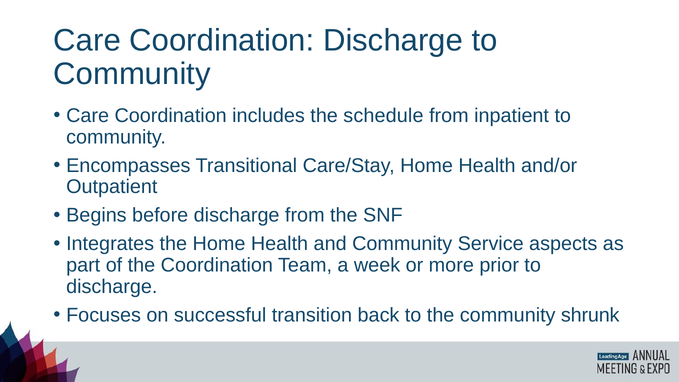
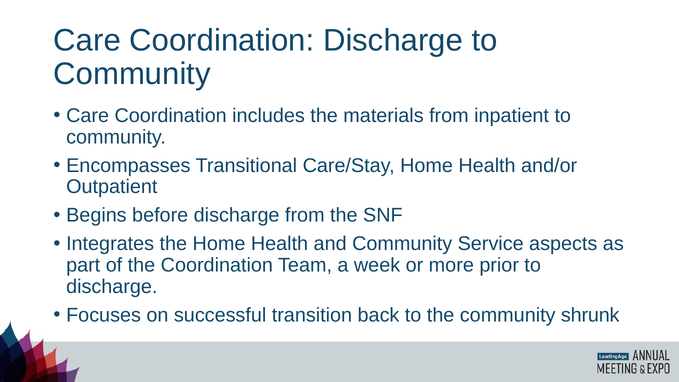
schedule: schedule -> materials (384, 116)
